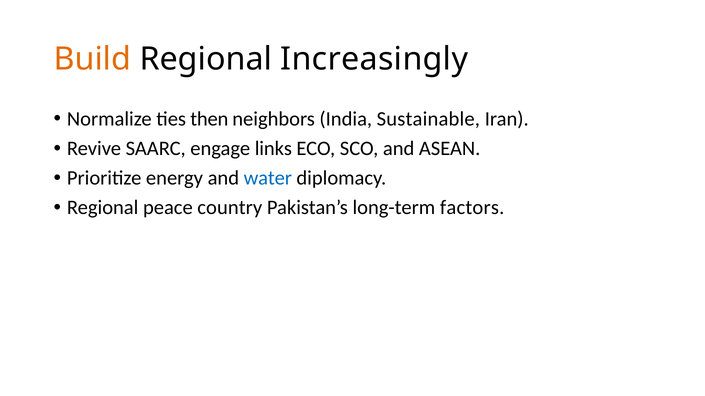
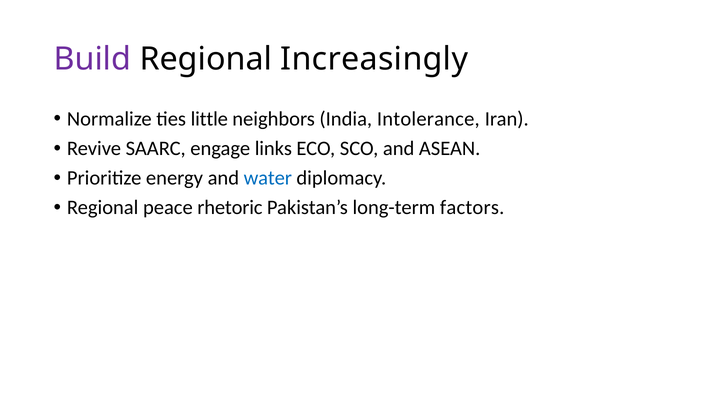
Build colour: orange -> purple (92, 59)
then: then -> little (209, 119)
Sustainable: Sustainable -> Intolerance (428, 119)
country: country -> rhetoric (230, 208)
